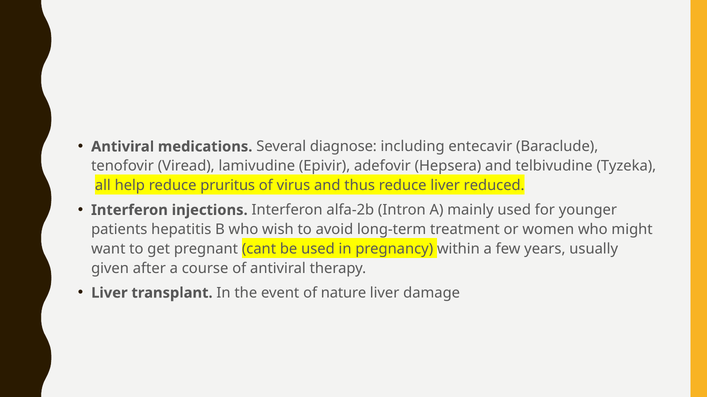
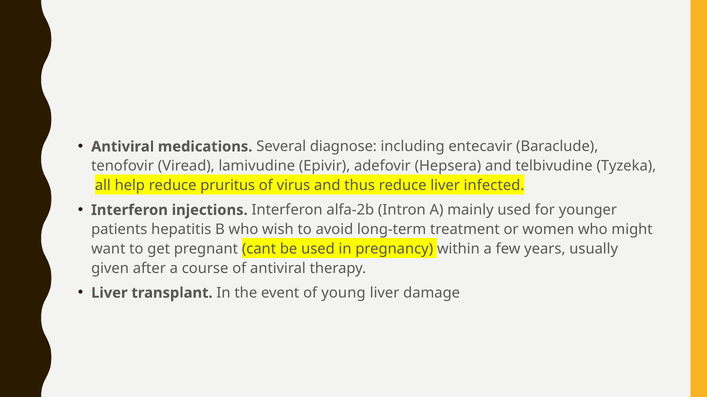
reduced: reduced -> infected (494, 186)
nature: nature -> young (343, 293)
